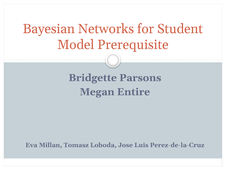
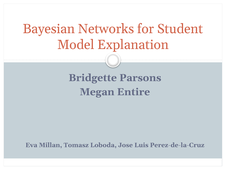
Prerequisite: Prerequisite -> Explanation (133, 45)
